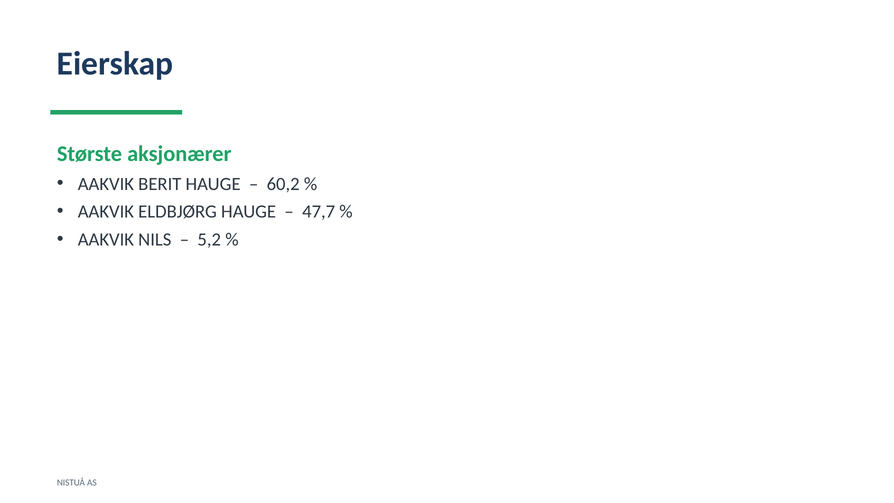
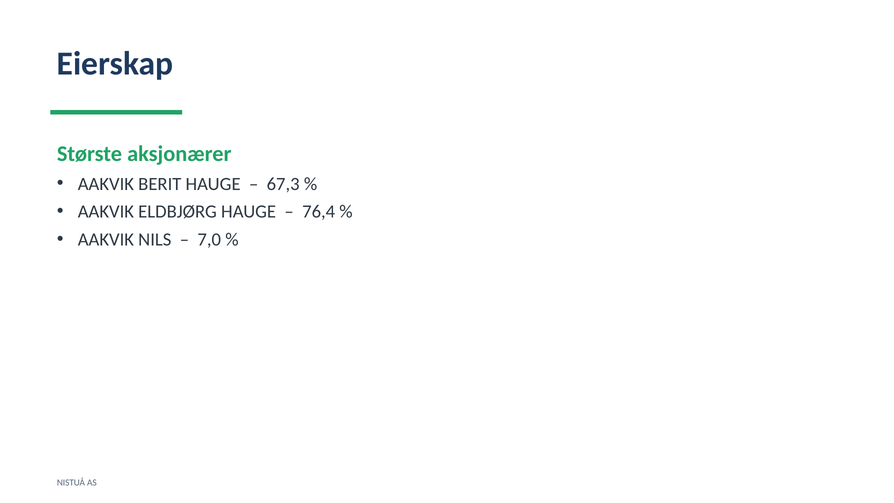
60,2: 60,2 -> 67,3 (283, 184)
47,7: 47,7 -> 76,4 (319, 212)
5,2: 5,2 -> 7,0 (209, 240)
